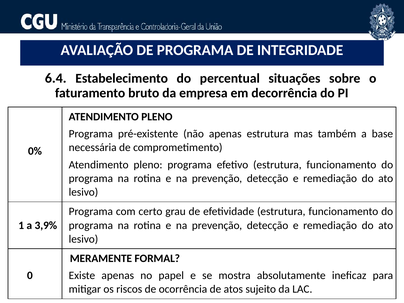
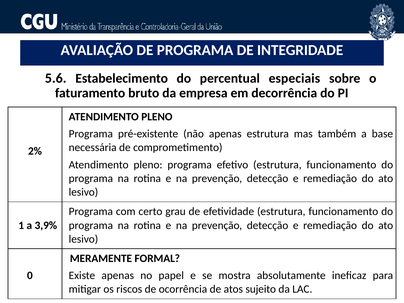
6.4: 6.4 -> 5.6 (56, 78)
situações: situações -> especiais (294, 78)
0%: 0% -> 2% (35, 151)
